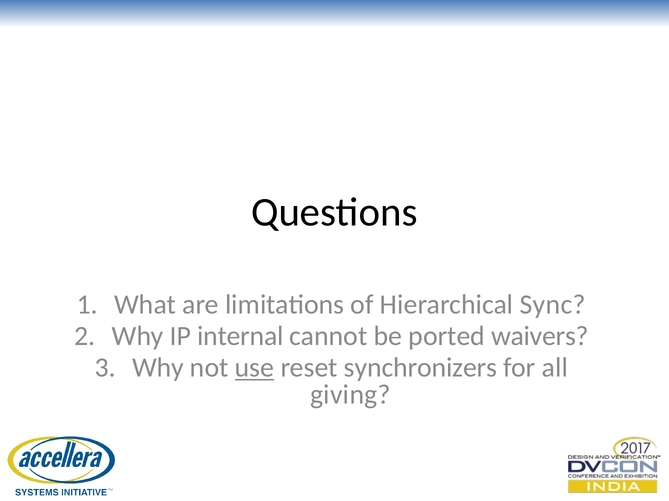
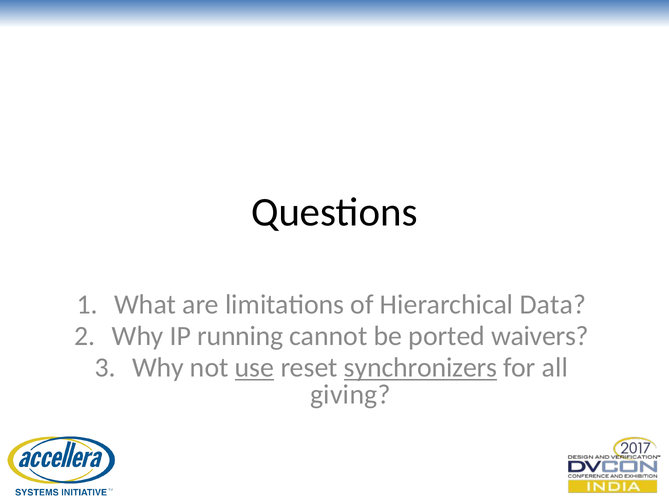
Sync: Sync -> Data (553, 305)
internal: internal -> running (240, 337)
synchronizers underline: none -> present (421, 368)
